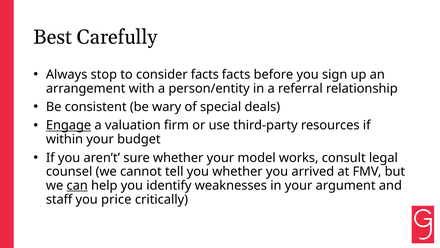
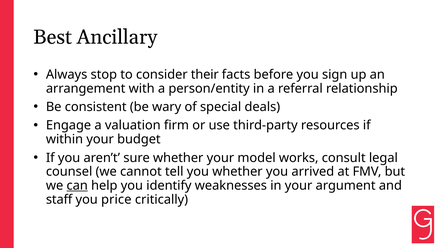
Carefully: Carefully -> Ancillary (117, 37)
consider facts: facts -> their (205, 74)
Engage underline: present -> none (69, 125)
